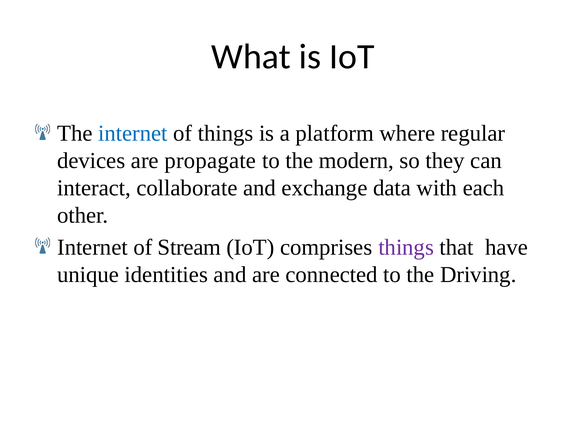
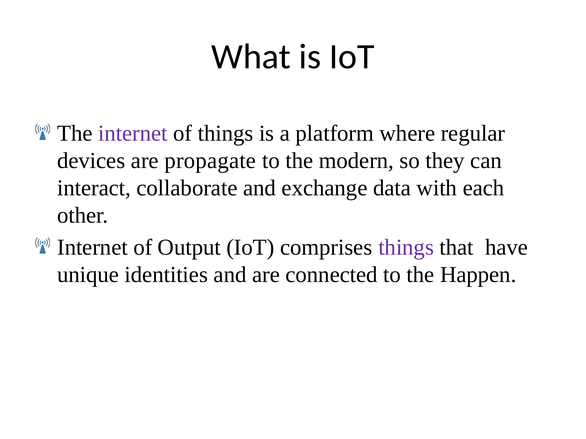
internet colour: blue -> purple (133, 133)
Stream: Stream -> Output (189, 247)
Driving: Driving -> Happen (478, 275)
